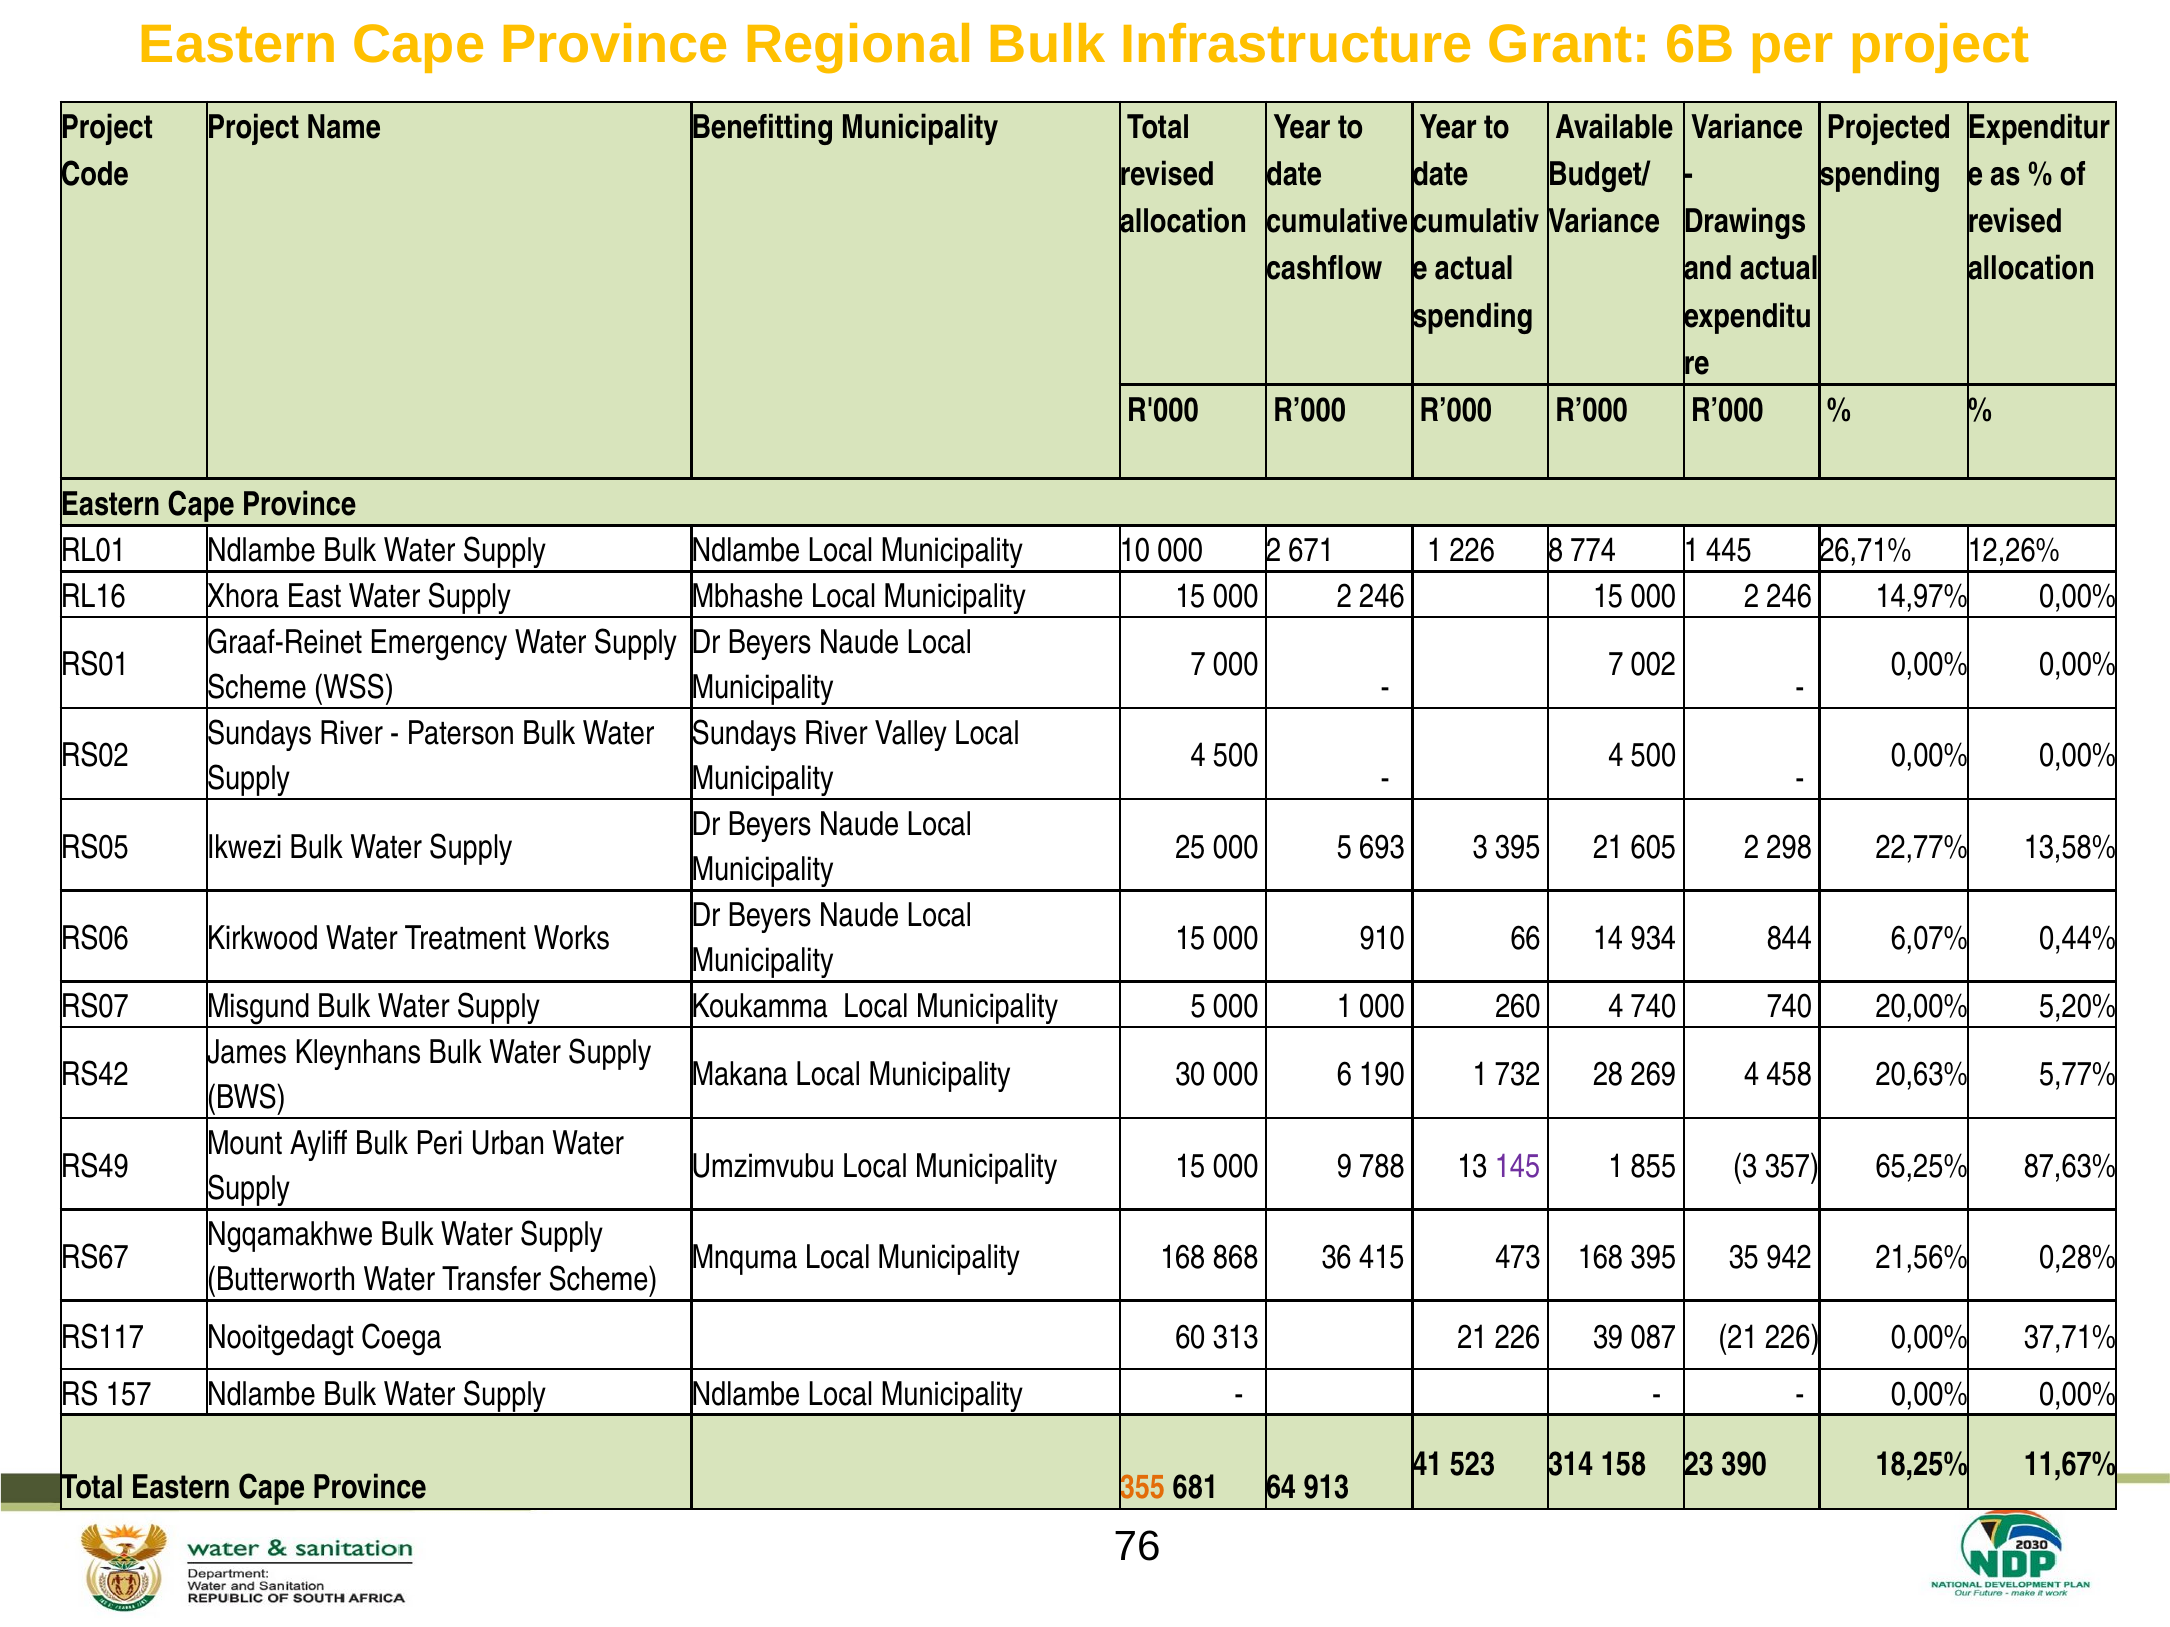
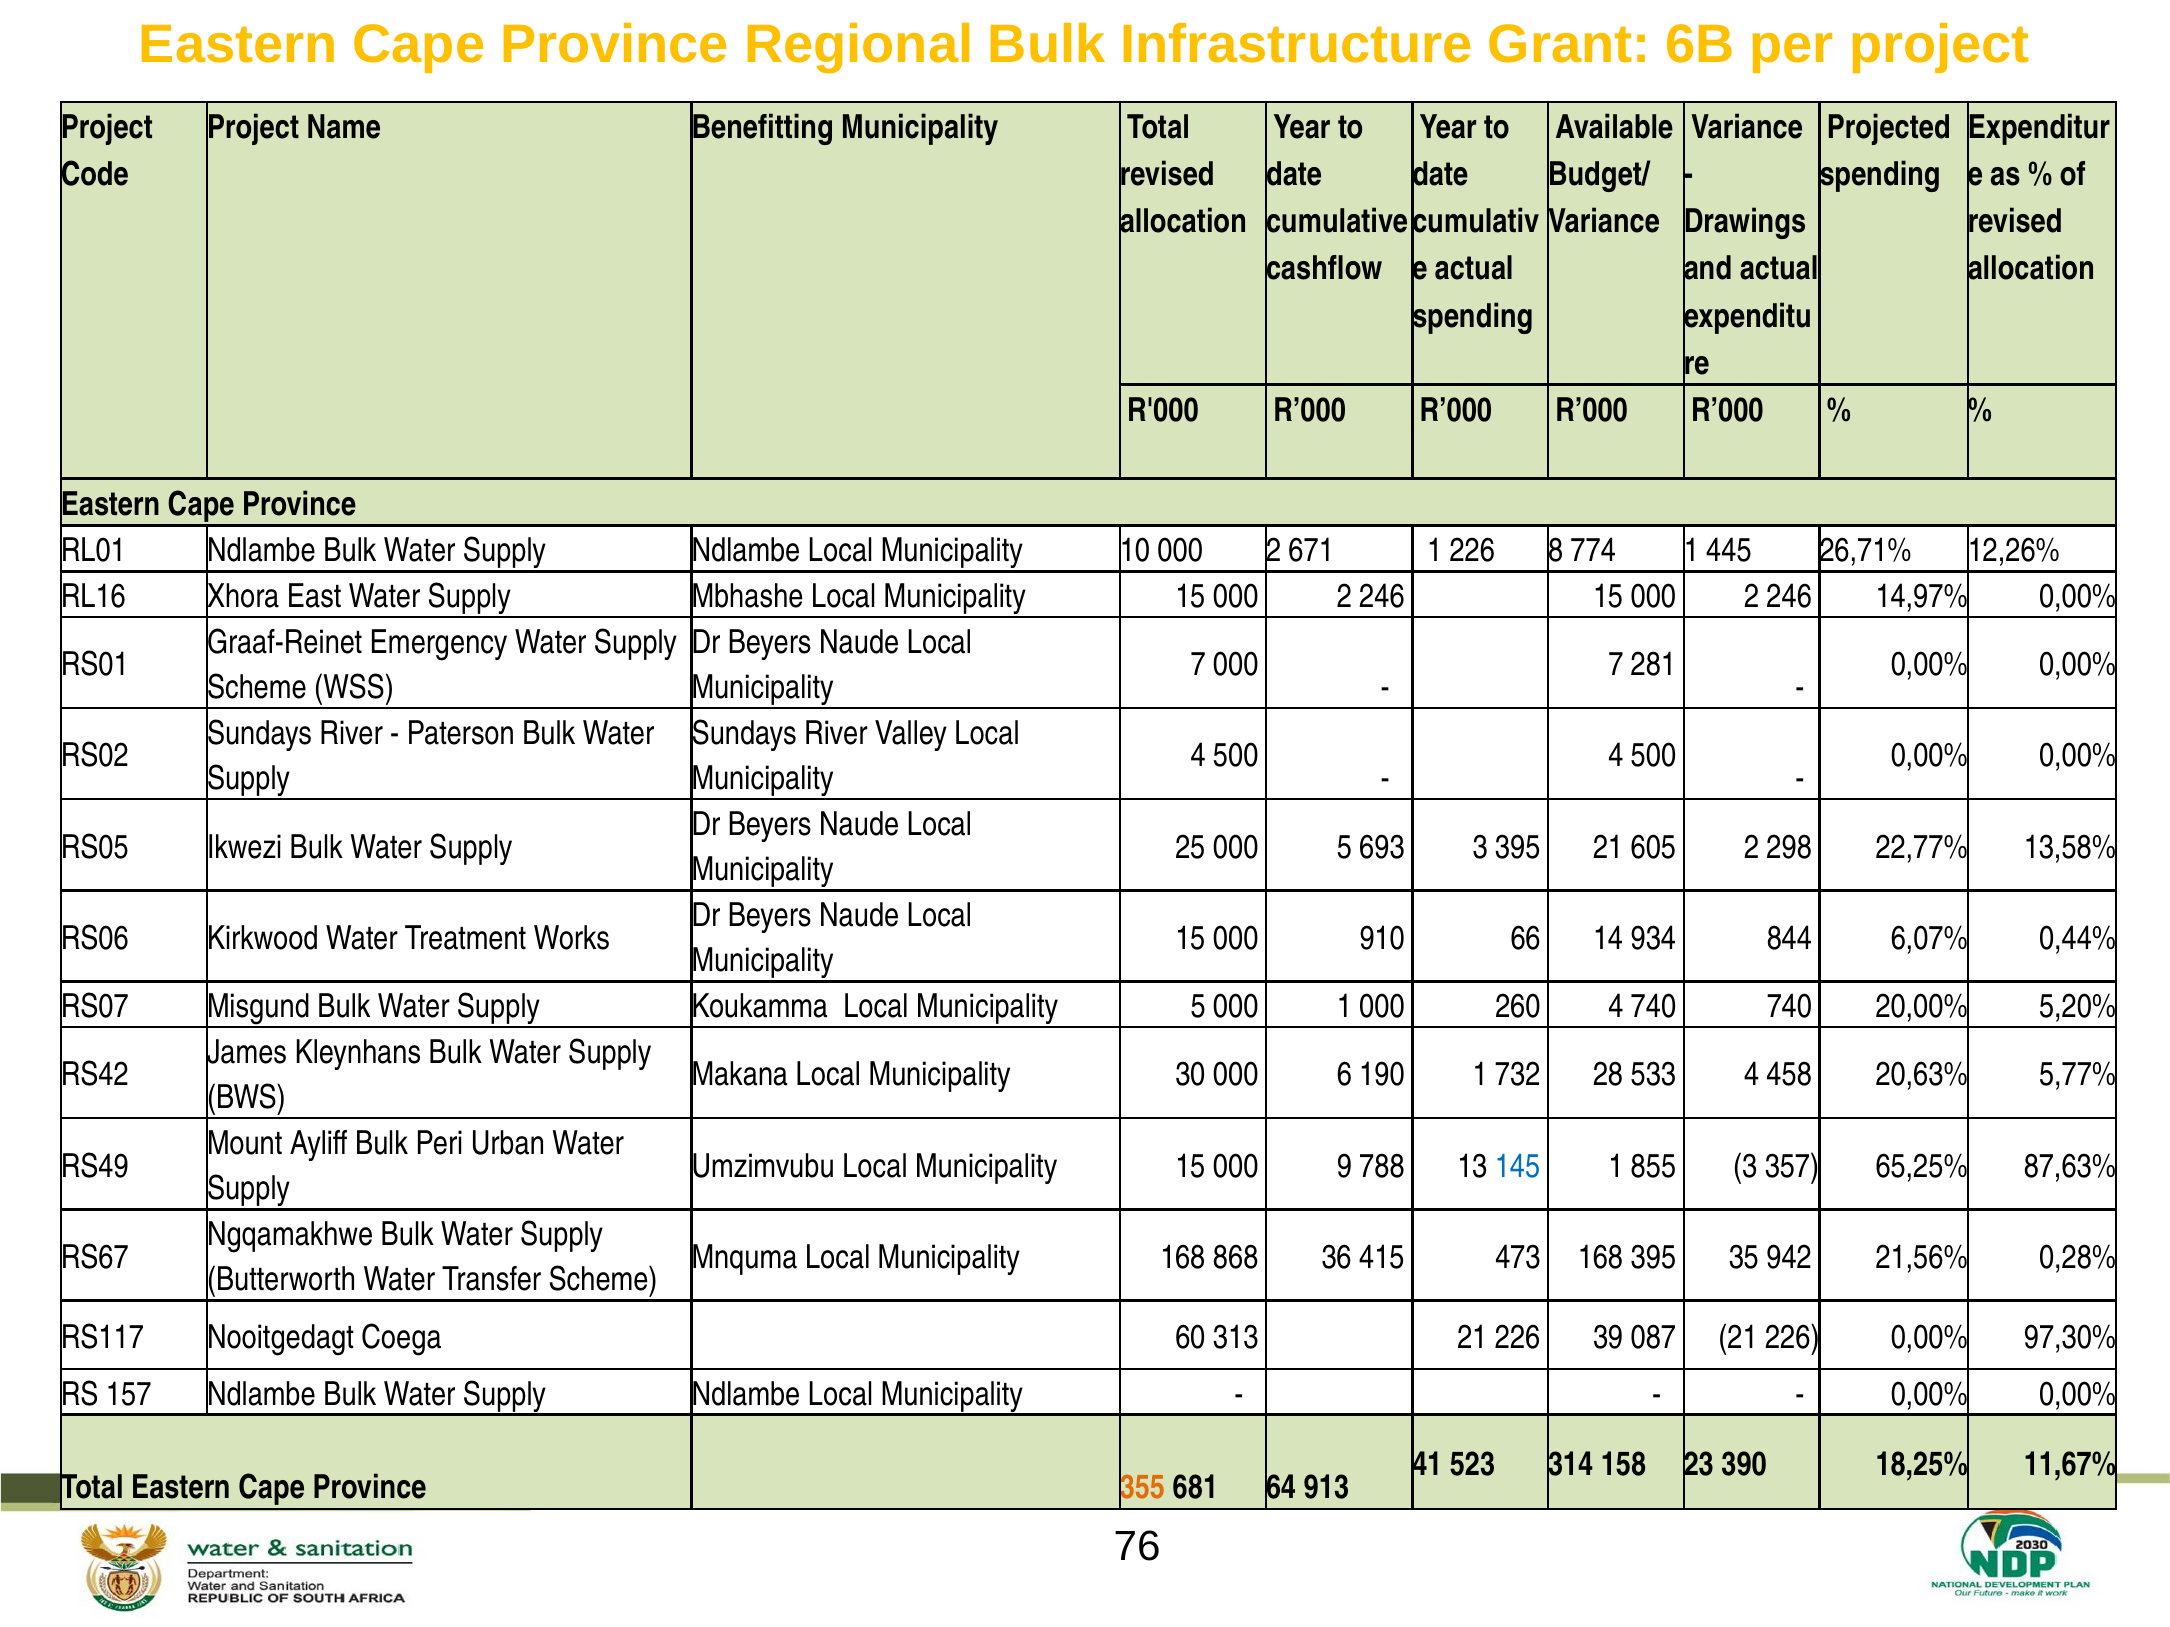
002: 002 -> 281 (1653, 665)
269: 269 -> 533 (1653, 1075)
145 colour: purple -> blue (1518, 1167)
37,71%: 37,71% -> 97,30% (2070, 1338)
